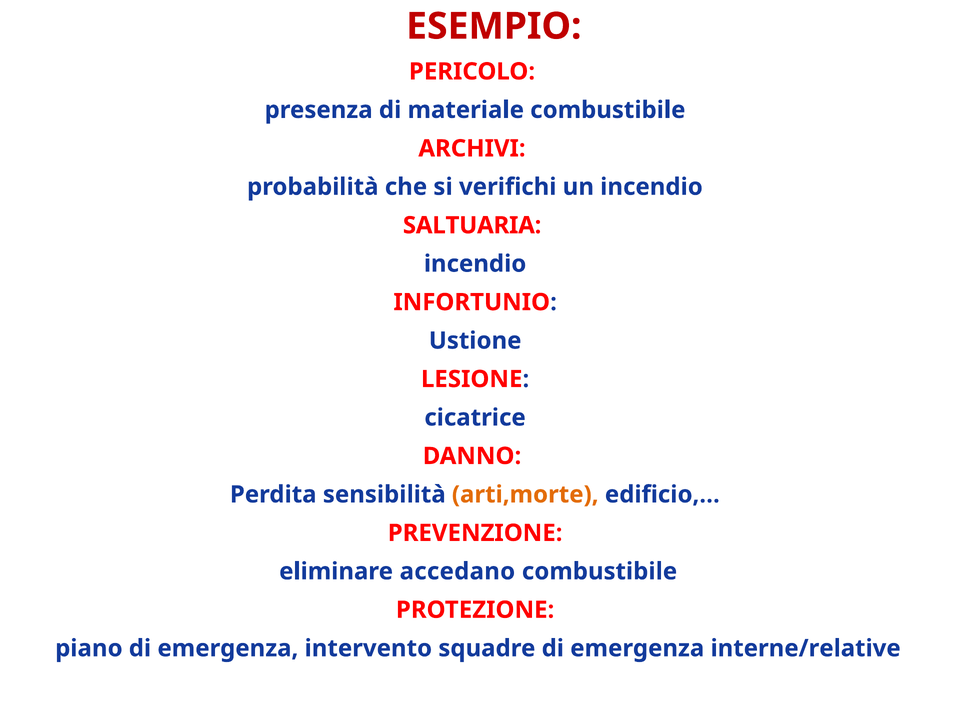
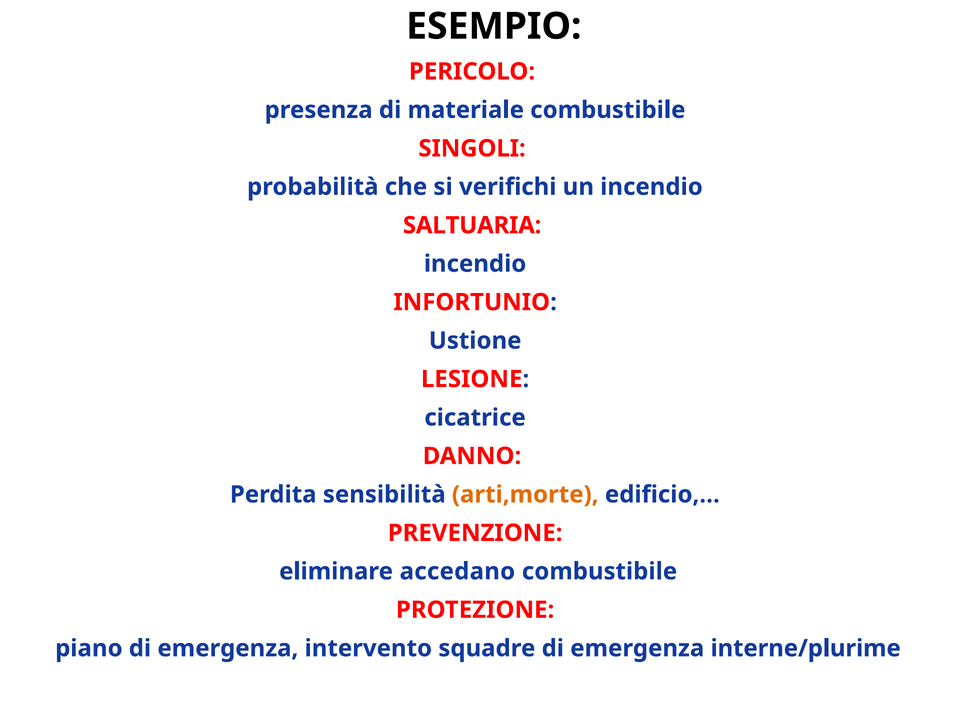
ESEMPIO colour: red -> black (494, 26)
ARCHIVI: ARCHIVI -> SINGOLI (472, 149)
interne/relative: interne/relative -> interne/plurime (806, 649)
